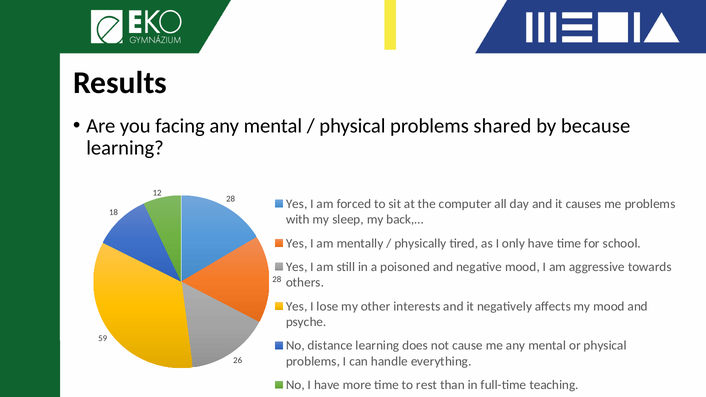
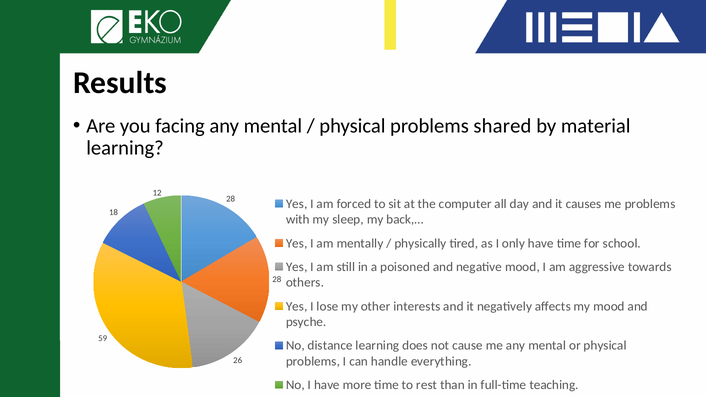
because: because -> material (596, 126)
